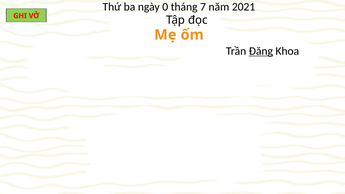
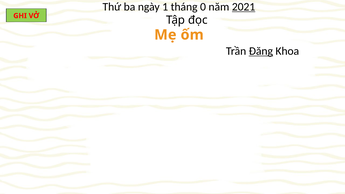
0: 0 -> 1 (165, 7)
7: 7 -> 0 (203, 7)
2021 underline: none -> present (244, 7)
